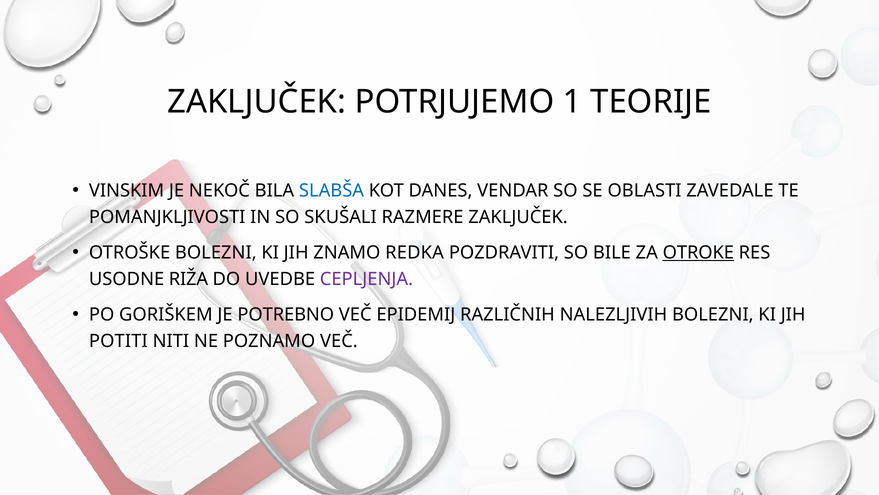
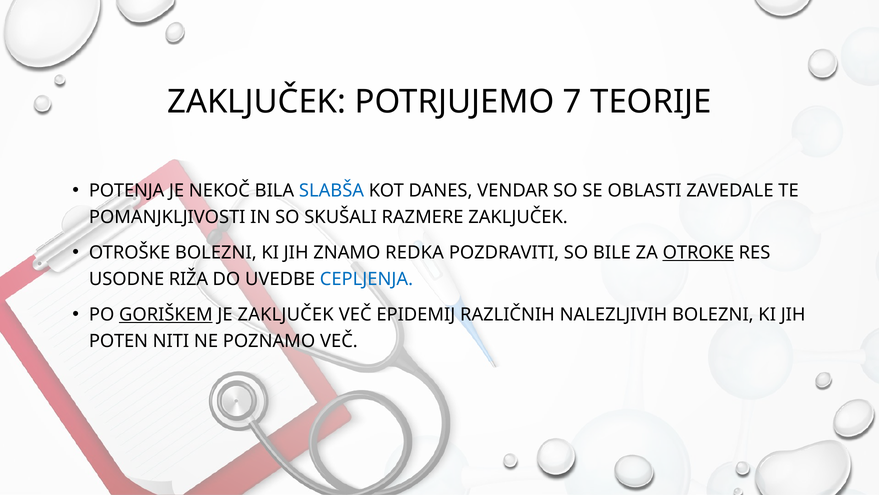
1: 1 -> 7 (572, 102)
VINSKIM: VINSKIM -> POTENJA (127, 191)
CEPLJENJA colour: purple -> blue (366, 279)
GORIŠKEM underline: none -> present (166, 314)
JE POTREBNO: POTREBNO -> ZAKLJUČEK (286, 314)
POTITI: POTITI -> POTEN (118, 341)
